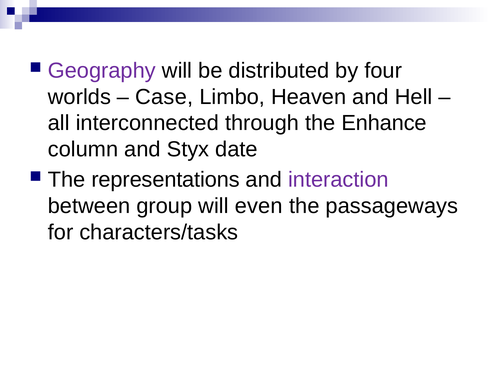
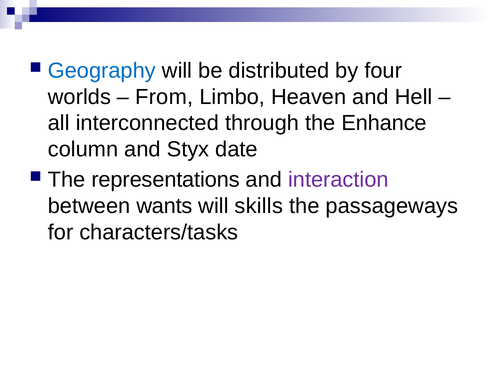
Geography colour: purple -> blue (102, 71)
Case: Case -> From (164, 97)
group: group -> wants (164, 206)
even: even -> skills (259, 206)
